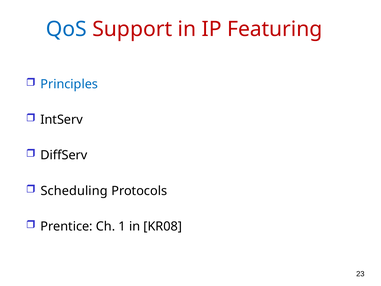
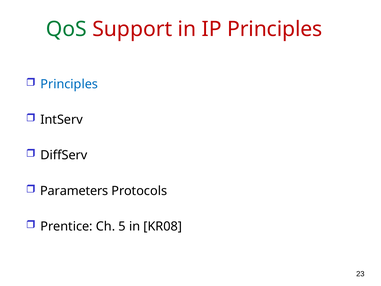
QoS colour: blue -> green (66, 29)
IP Featuring: Featuring -> Principles (275, 29)
Scheduling: Scheduling -> Parameters (74, 191)
1: 1 -> 5 (122, 226)
